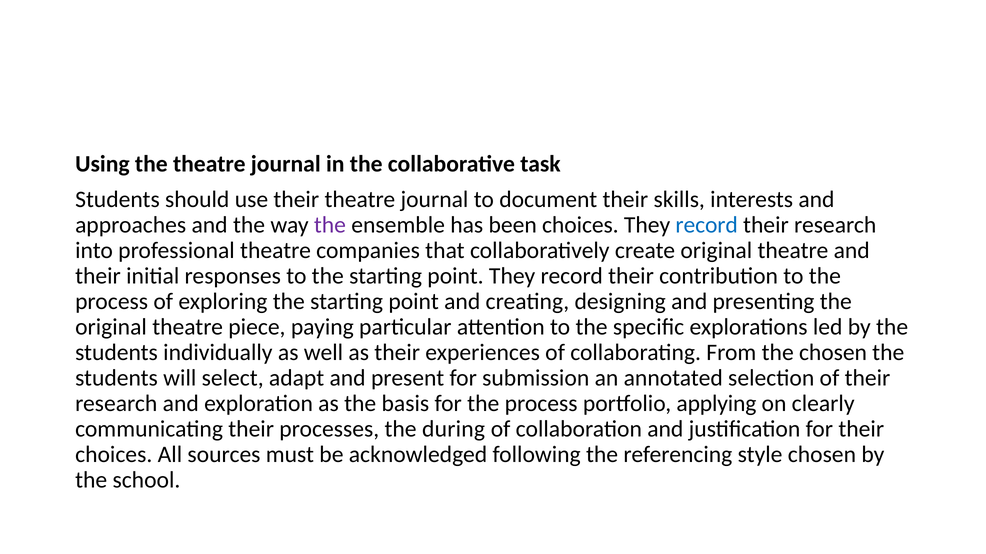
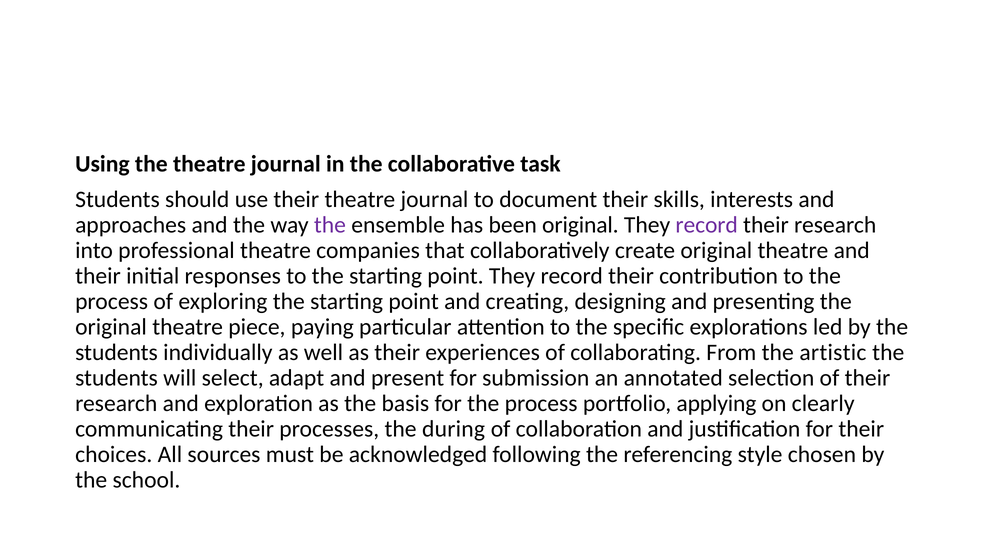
been choices: choices -> original (580, 225)
record colour: blue -> purple (707, 225)
the chosen: chosen -> artistic (833, 353)
